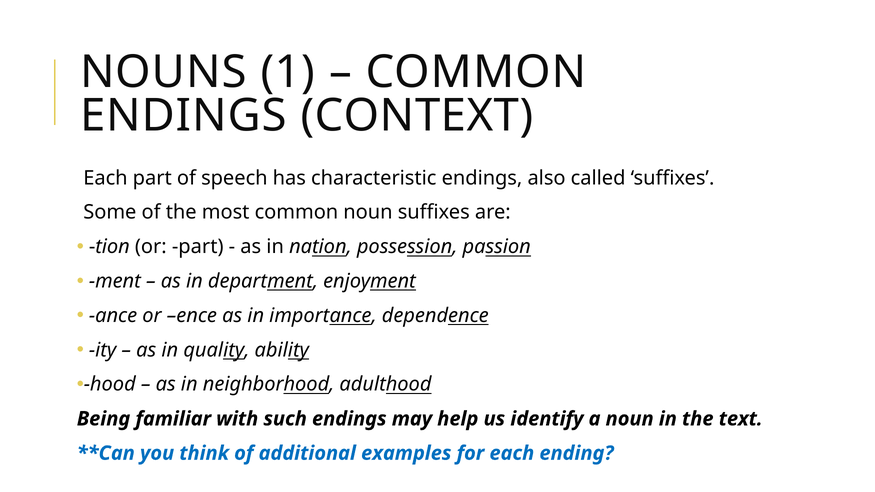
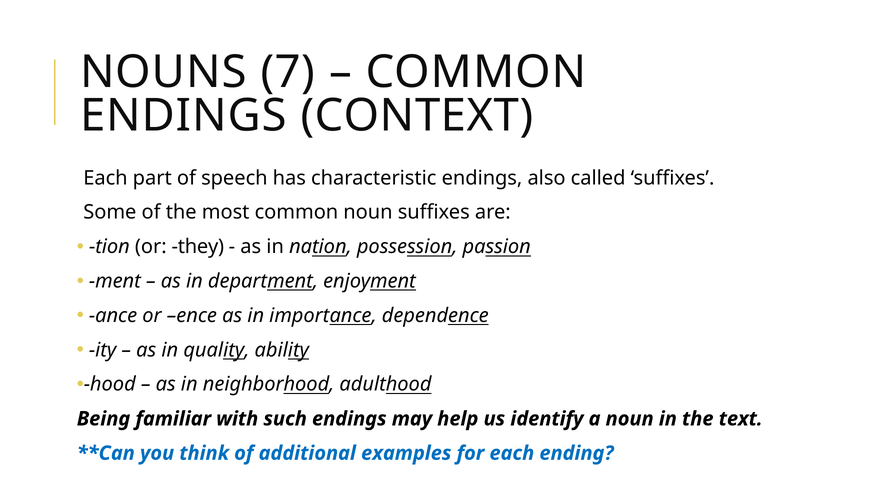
1: 1 -> 7 (288, 72)
or part: part -> they (198, 247)
